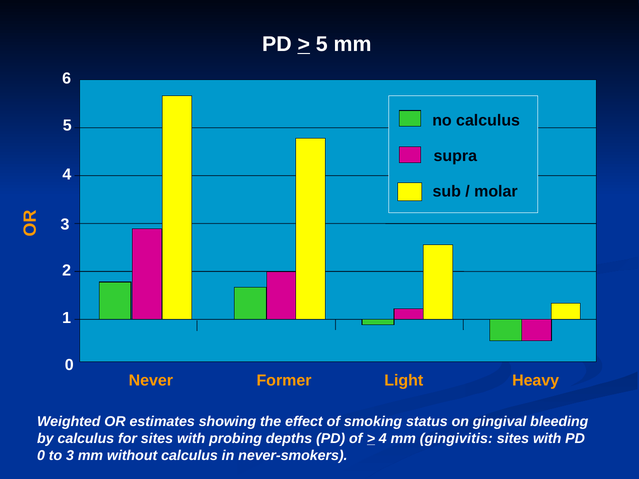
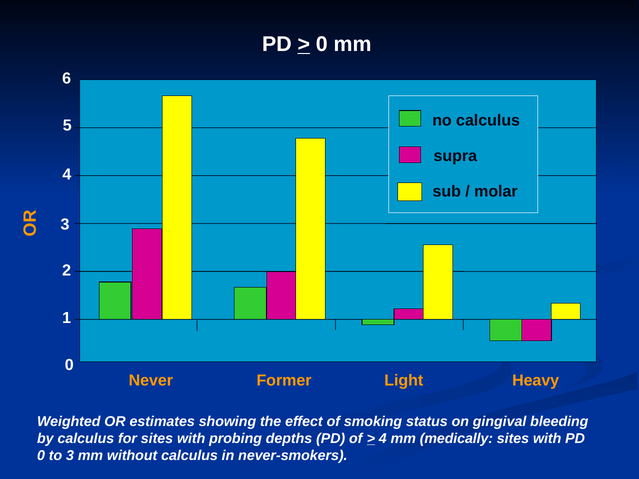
5: 5 -> 0 (322, 44)
gingivitis: gingivitis -> medically (456, 439)
